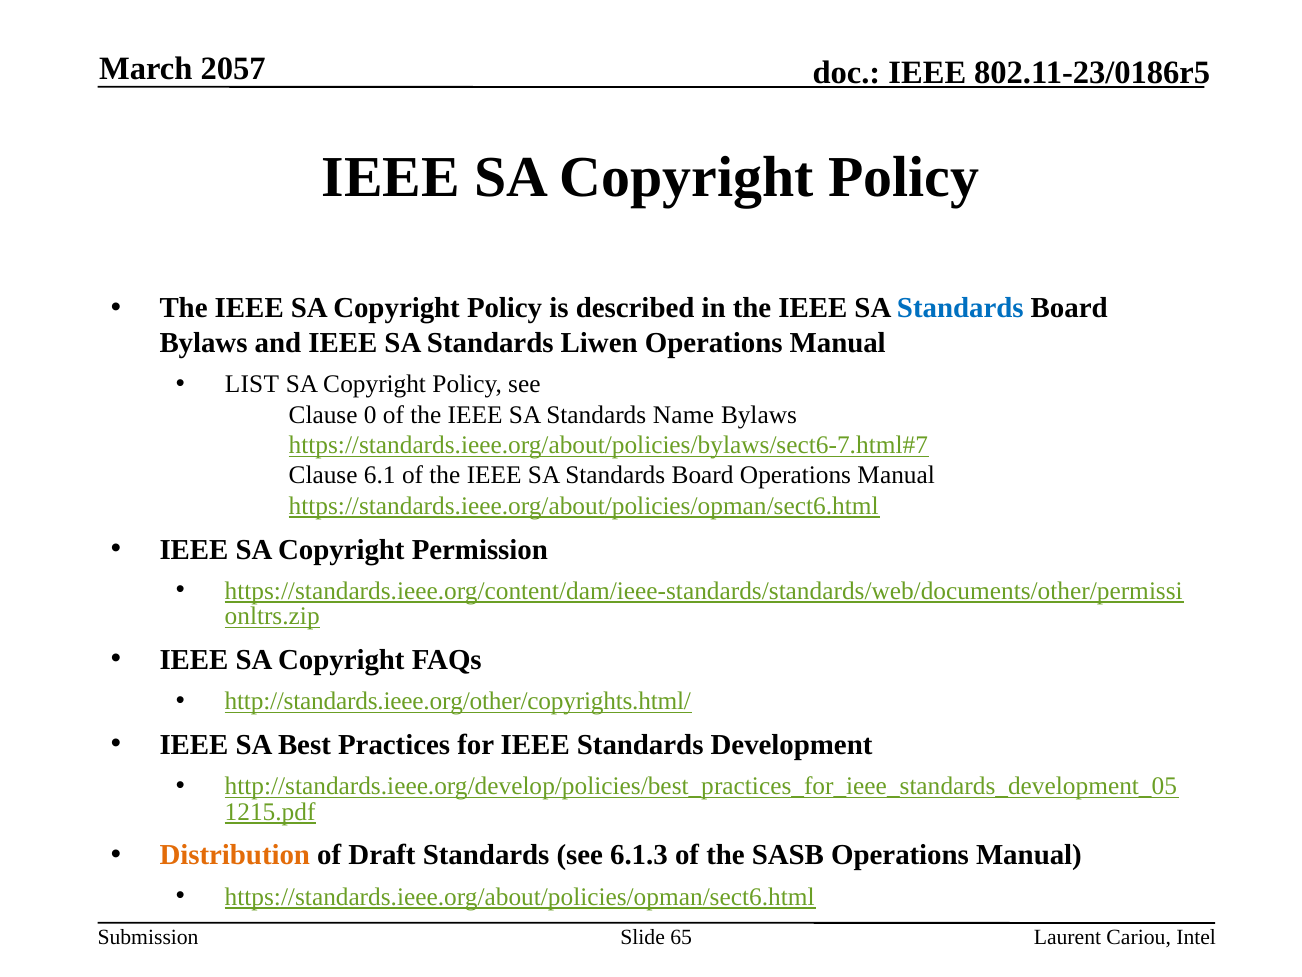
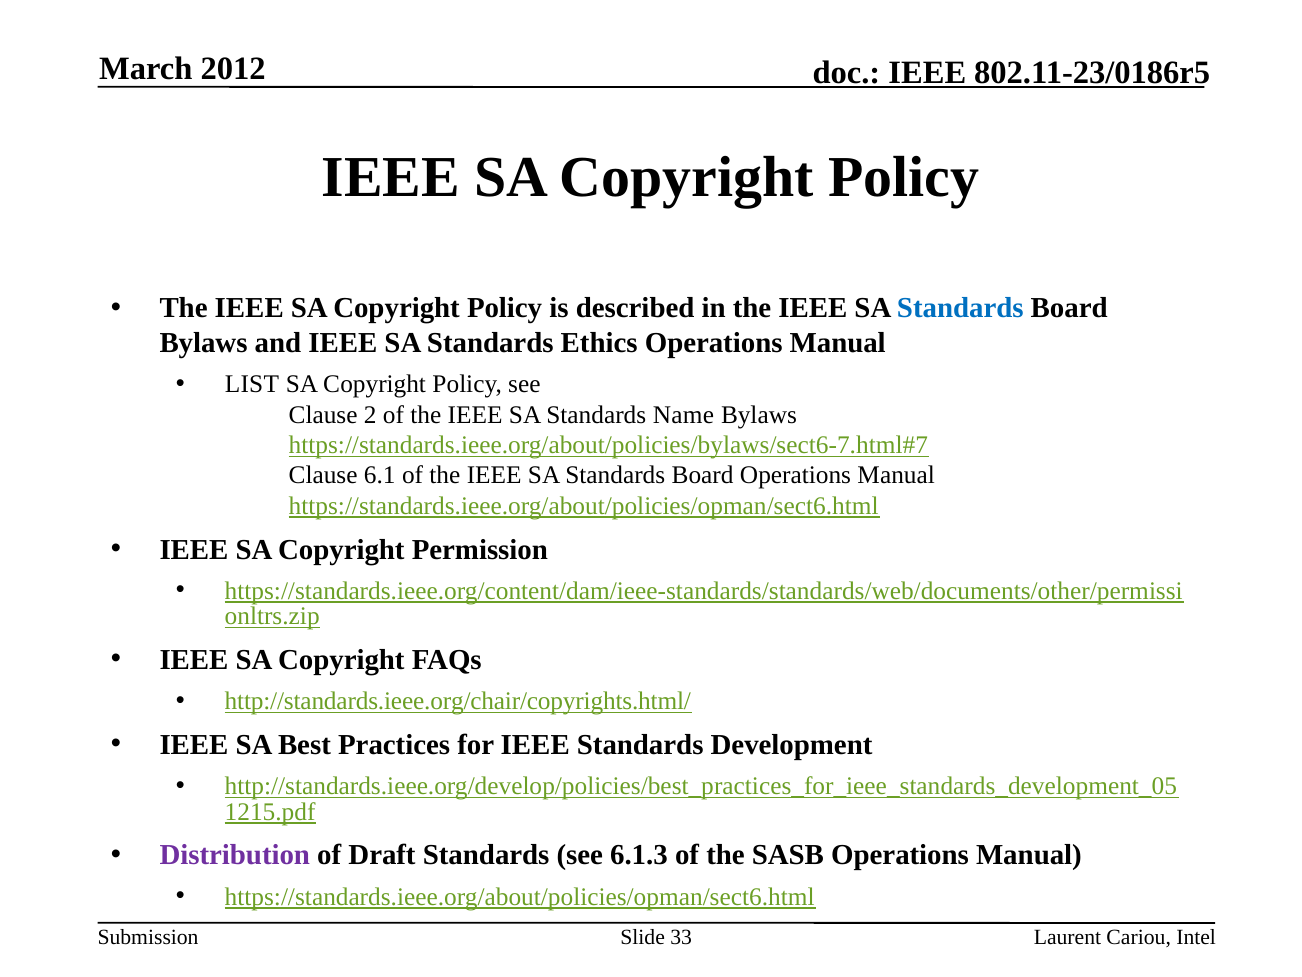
2057: 2057 -> 2012 (233, 69)
Liwen: Liwen -> Ethics (599, 343)
0: 0 -> 2 (370, 414)
http://standards.ieee.org/other/copyrights.html/: http://standards.ieee.org/other/copyrights.html/ -> http://standards.ieee.org/chair/copyrights.html/ (458, 701)
Distribution colour: orange -> purple (235, 855)
65: 65 -> 33 (681, 937)
